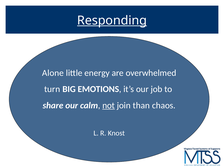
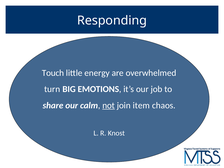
Responding underline: present -> none (112, 20)
Alone: Alone -> Touch (53, 73)
than: than -> item (141, 105)
